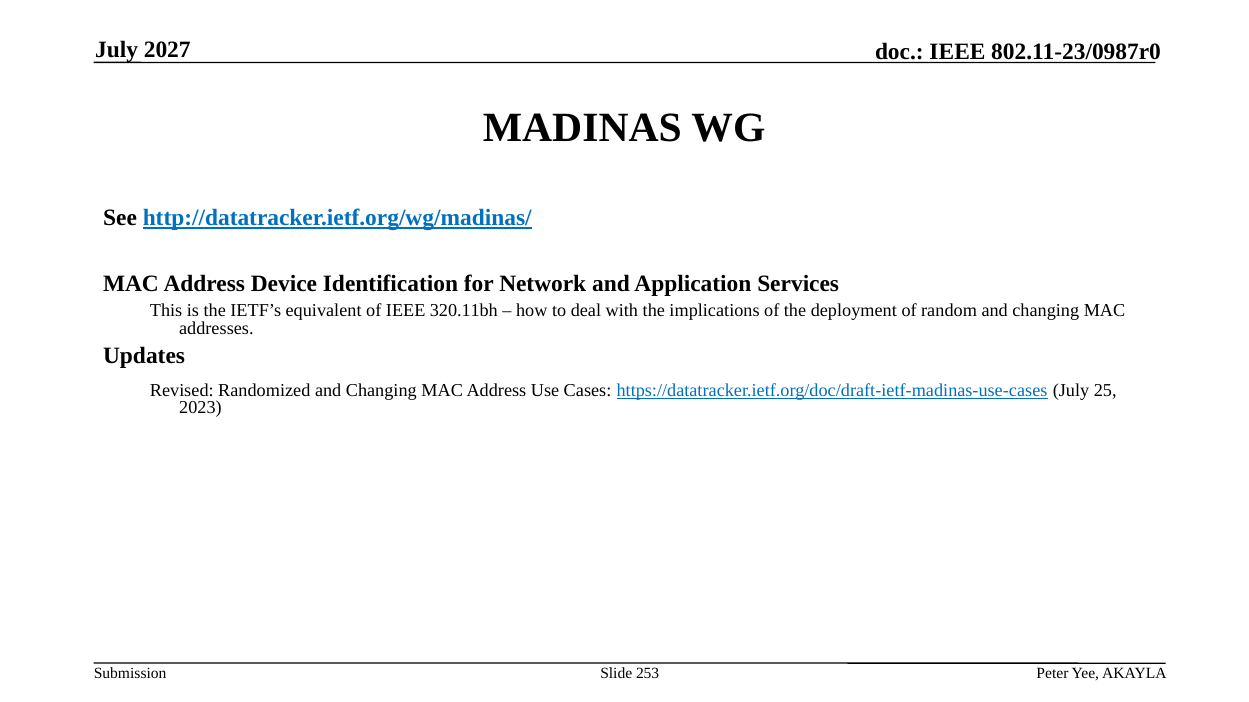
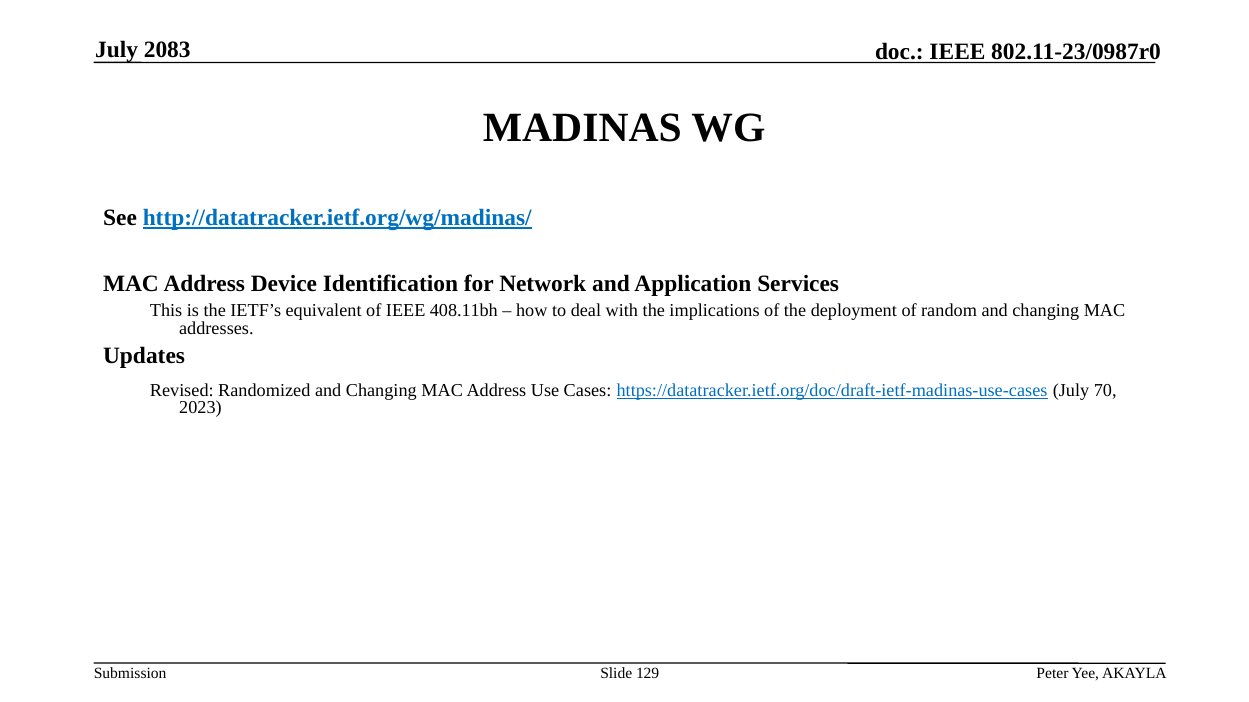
2027: 2027 -> 2083 (167, 50)
320.11bh: 320.11bh -> 408.11bh (464, 311)
25: 25 -> 70 (1105, 390)
253: 253 -> 129 (648, 674)
